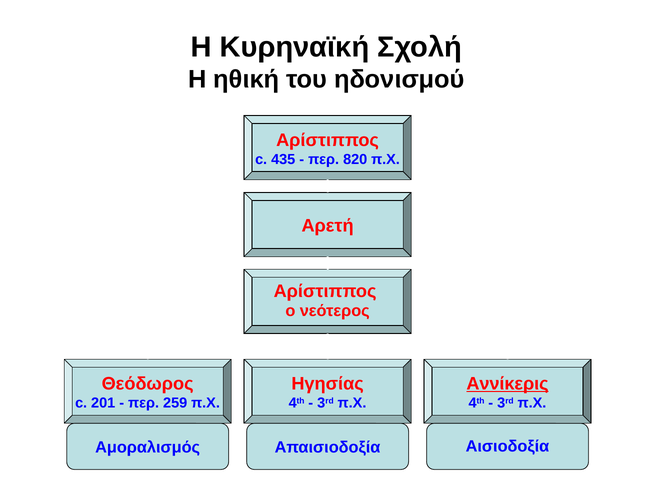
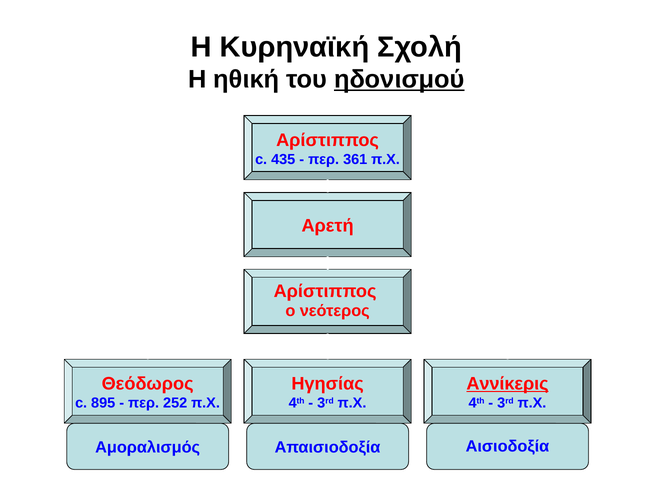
ηδονισμού underline: none -> present (399, 80)
820: 820 -> 361 (355, 160)
201: 201 -> 895 (103, 404)
259: 259 -> 252 (175, 404)
